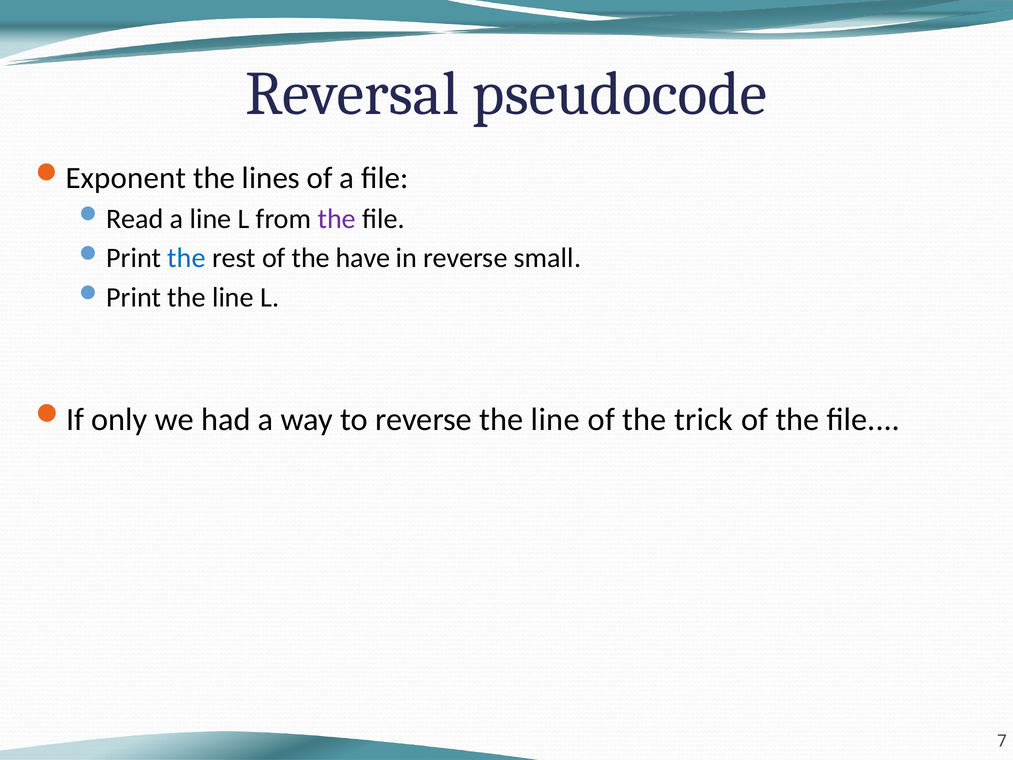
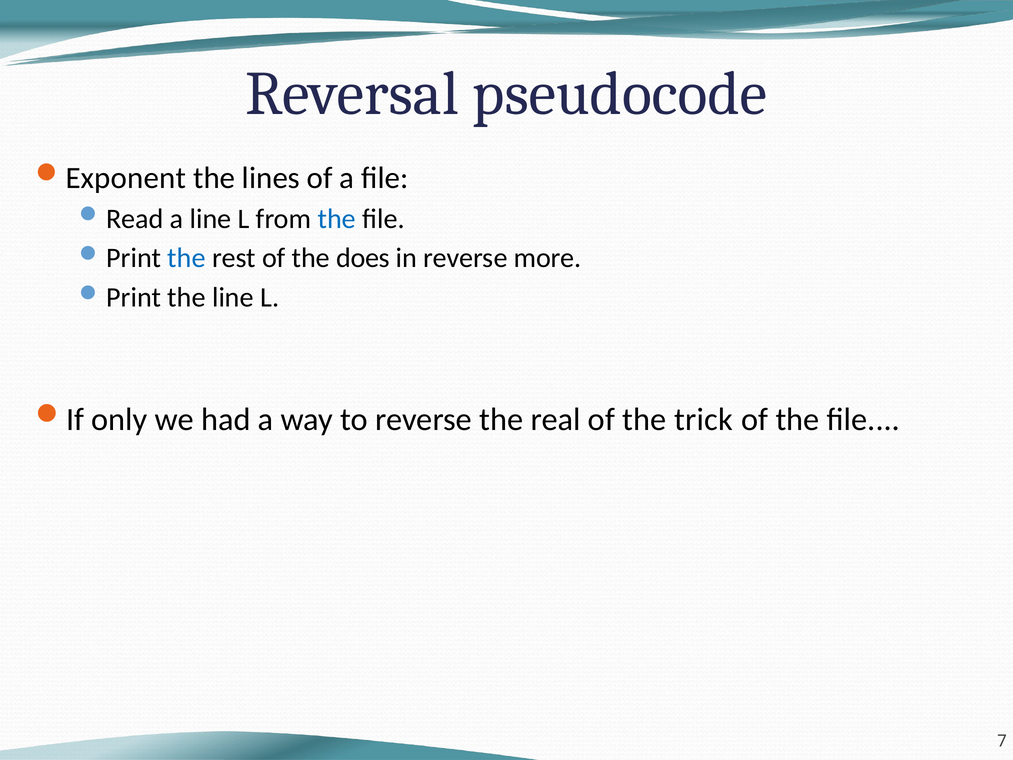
the colour: purple -> blue (337, 219)
have: have -> does (363, 258)
small: small -> more (548, 258)
reverse the line: line -> real (556, 419)
